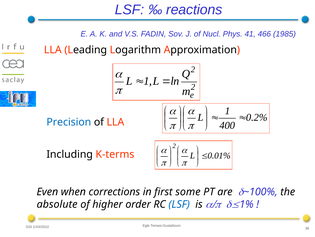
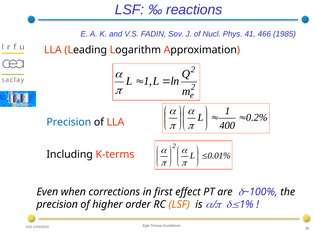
some: some -> effect (188, 191)
absolute: absolute -> precision (57, 204)
LSF colour: blue -> orange (179, 204)
